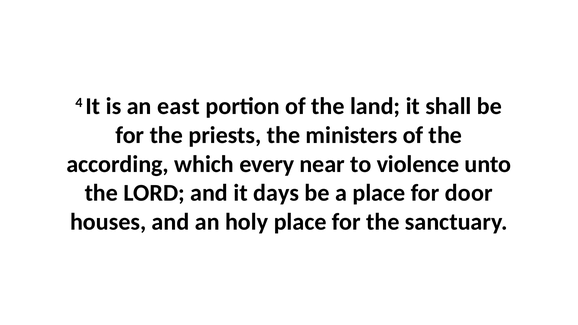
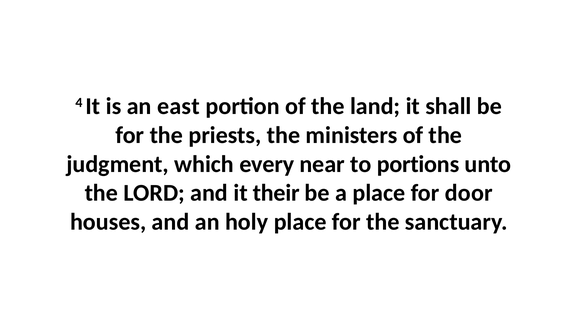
according: according -> judgment (118, 164)
violence: violence -> portions (418, 164)
days: days -> their (276, 193)
